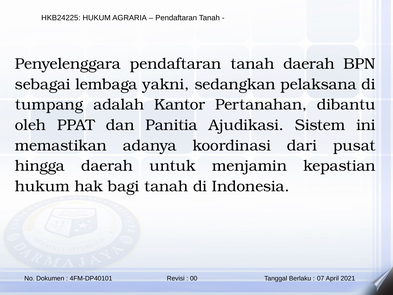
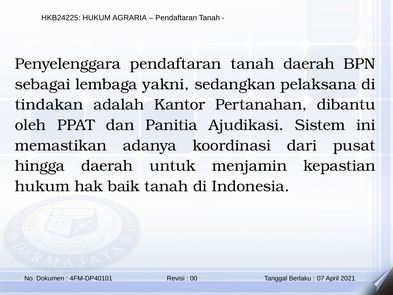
tumpang: tumpang -> tindakan (49, 105)
bagi: bagi -> baik (124, 186)
